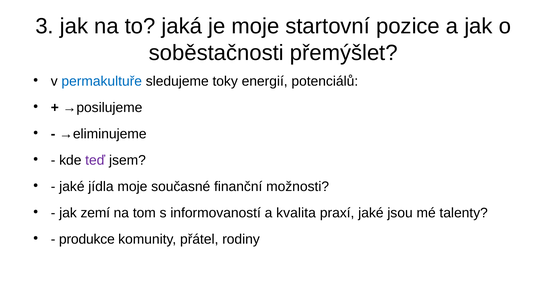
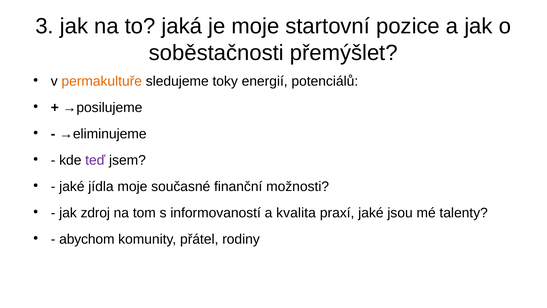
permakultuře colour: blue -> orange (102, 81)
zemí: zemí -> zdroj (95, 213)
produkce: produkce -> abychom (87, 239)
